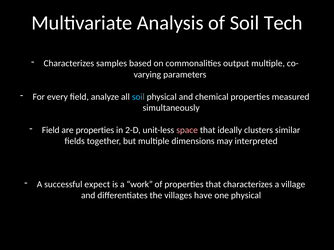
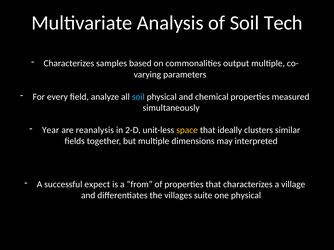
Field: Field -> Year (51, 130)
are properties: properties -> reanalysis (95, 130)
space colour: pink -> yellow (187, 130)
work: work -> from (140, 185)
have: have -> suite (203, 196)
